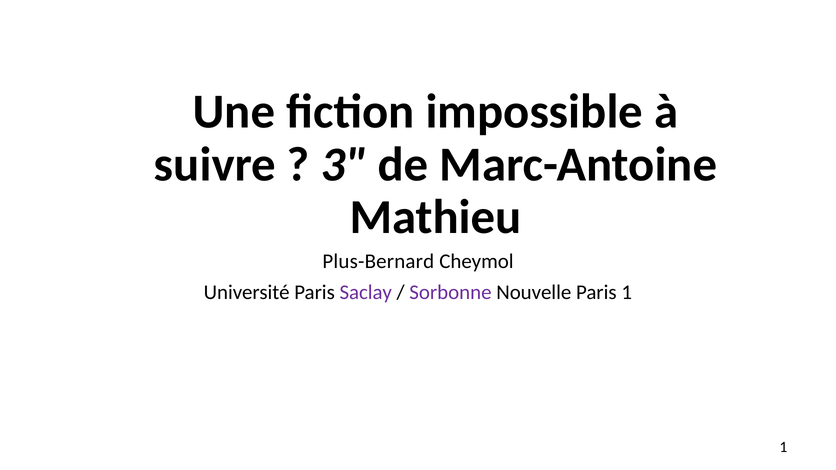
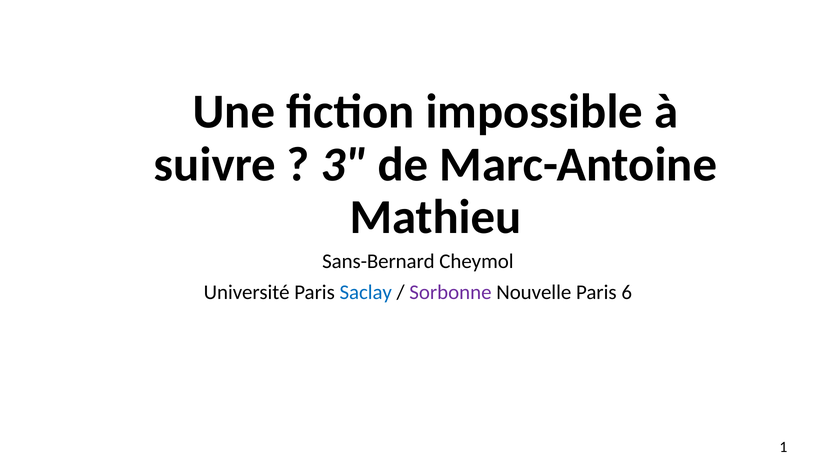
Plus-Bernard: Plus-Bernard -> Sans-Bernard (378, 261)
Saclay colour: purple -> blue (366, 293)
Paris 1: 1 -> 6 (627, 293)
